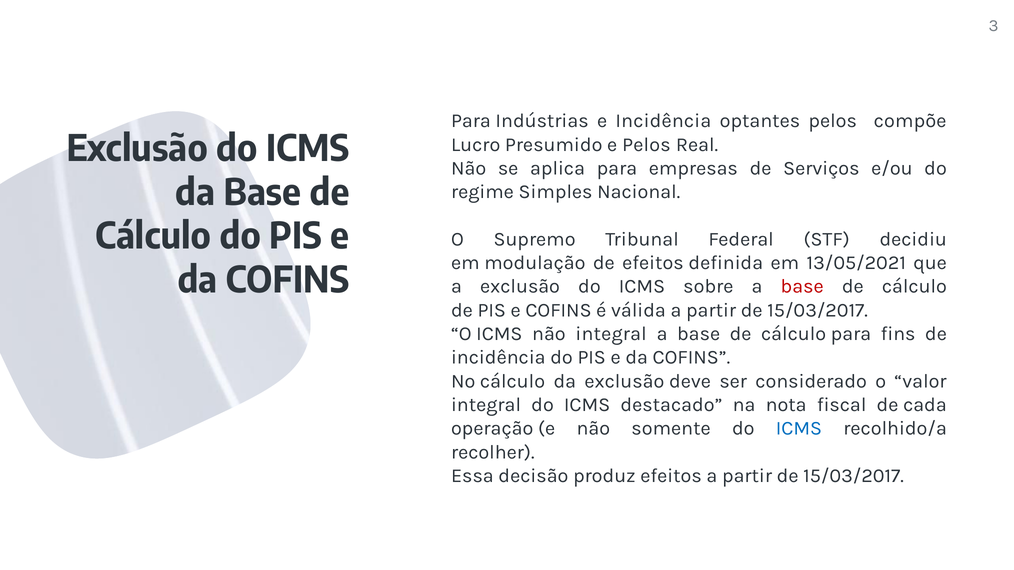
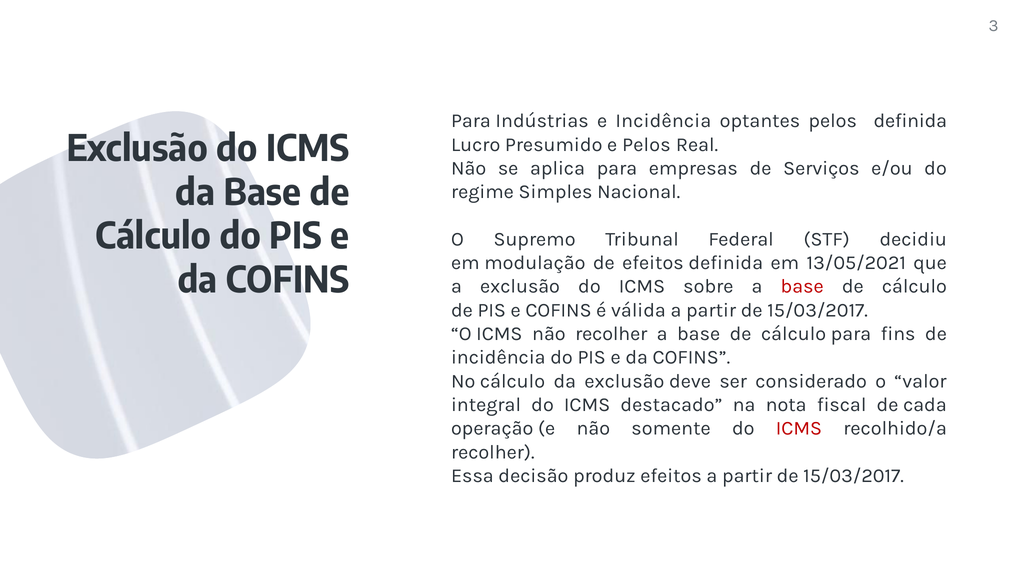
pelos compõe: compõe -> definida (910, 121)
não integral: integral -> recolher (611, 334)
ICMS colour: blue -> red (799, 429)
